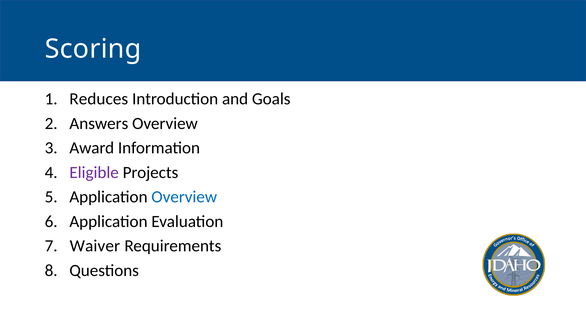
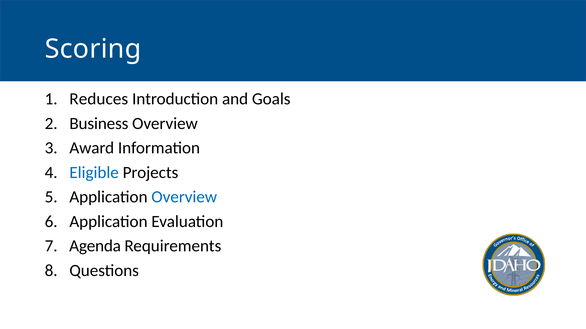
Answers: Answers -> Business (99, 124)
Eligible colour: purple -> blue (94, 173)
Waiver: Waiver -> Agenda (95, 246)
